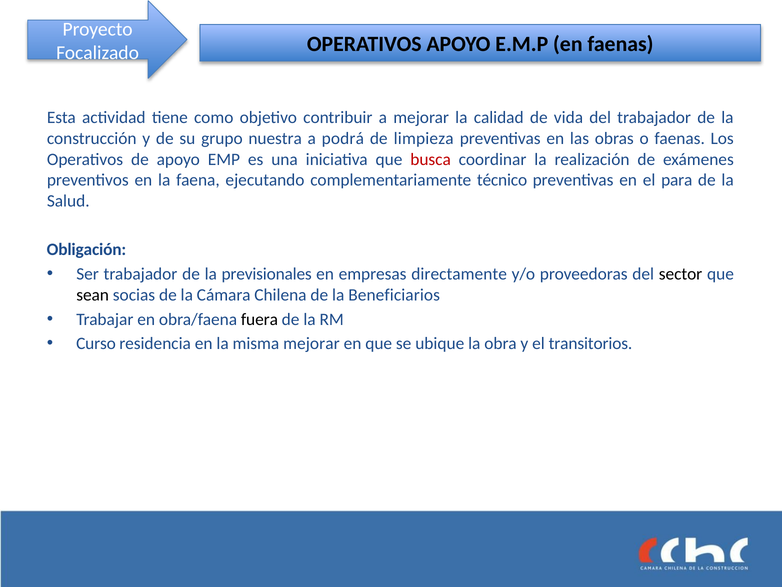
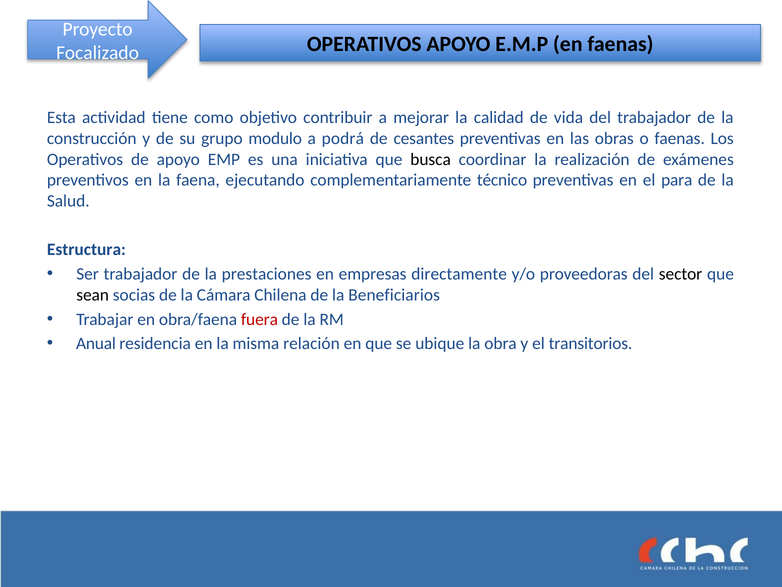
nuestra: nuestra -> modulo (275, 138)
limpieza: limpieza -> cesantes (424, 138)
busca colour: red -> black (431, 159)
Obligación: Obligación -> Estructura (86, 250)
previsionales: previsionales -> prestaciones (267, 274)
fuera colour: black -> red (259, 319)
Curso: Curso -> Anual (96, 343)
misma mejorar: mejorar -> relación (311, 343)
